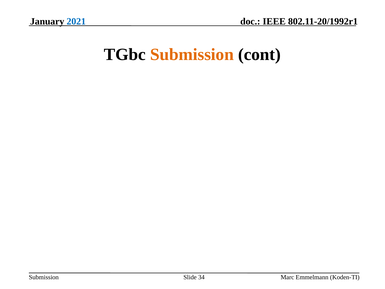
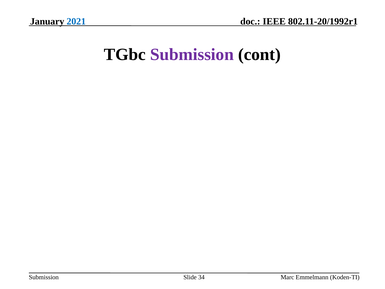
Submission colour: orange -> purple (192, 54)
